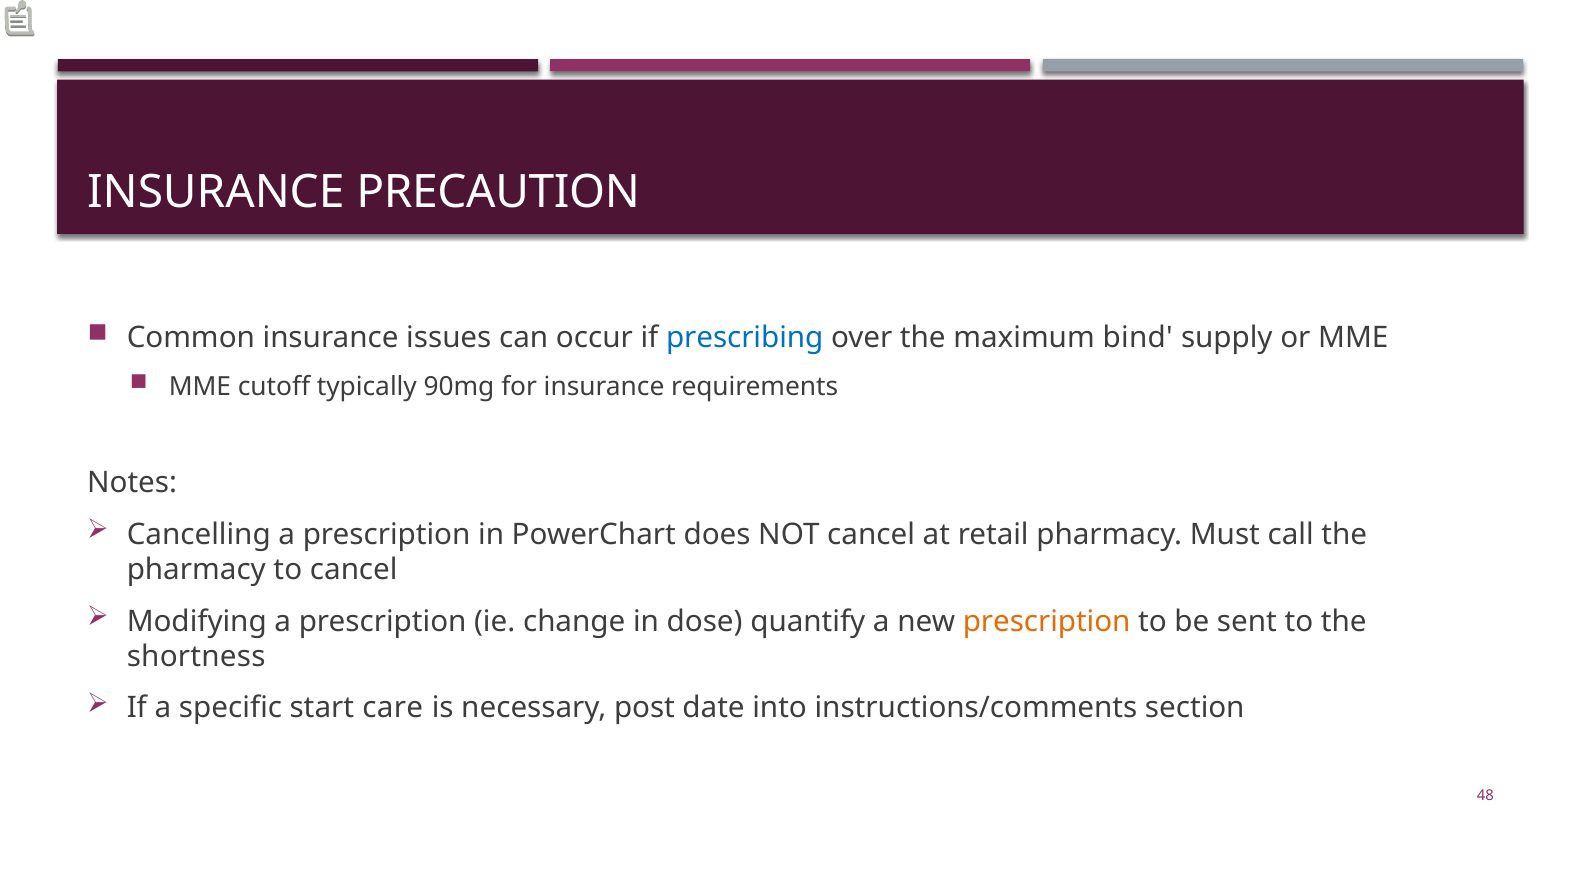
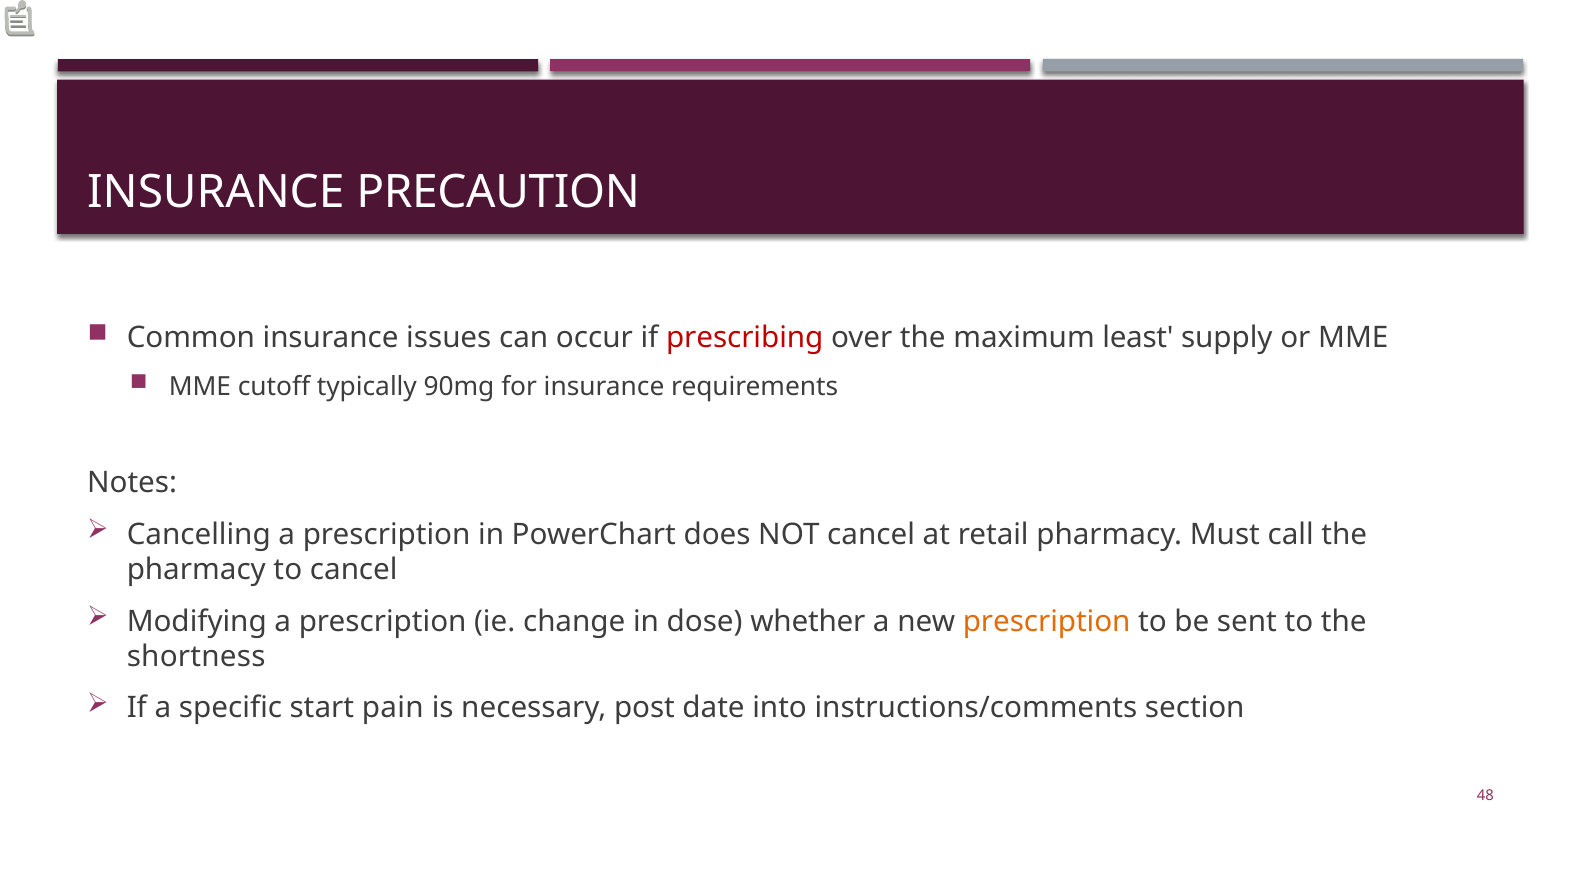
prescribing colour: blue -> red (745, 338)
bind: bind -> least (1138, 338)
quantify: quantify -> whether (808, 621)
care: care -> pain (393, 708)
